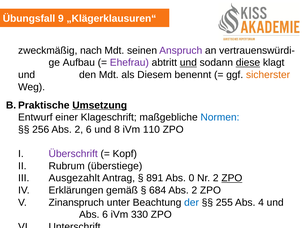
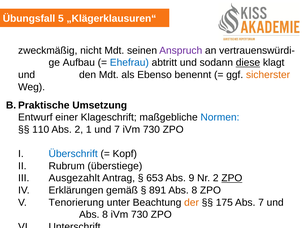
9: 9 -> 5 (61, 19)
nach: nach -> nicht (91, 51)
Ehefrau colour: purple -> blue (129, 63)
und underline: present -> none (188, 63)
Diesem: Diesem -> Ebenso (155, 75)
Umsetzung underline: present -> none (100, 106)
256: 256 -> 110 (41, 130)
2 6: 6 -> 1 (89, 130)
und 8: 8 -> 7 (117, 130)
110: 110 -> 730 (151, 130)
Überschrift colour: purple -> blue (73, 154)
891: 891 -> 653 (155, 179)
0: 0 -> 9 (191, 179)
684: 684 -> 891 (158, 191)
2: 2 -> 8 (194, 191)
Zinanspruch: Zinanspruch -> Tenorierung (76, 203)
der colour: blue -> orange (192, 203)
255: 255 -> 175 (224, 203)
Abs 4: 4 -> 7 (261, 203)
6: 6 -> 8 (105, 215)
330: 330 -> 730 (140, 215)
